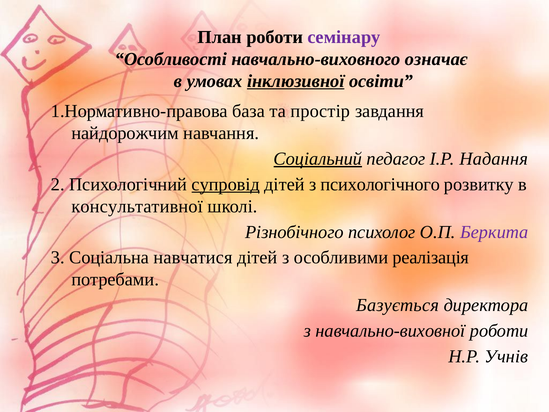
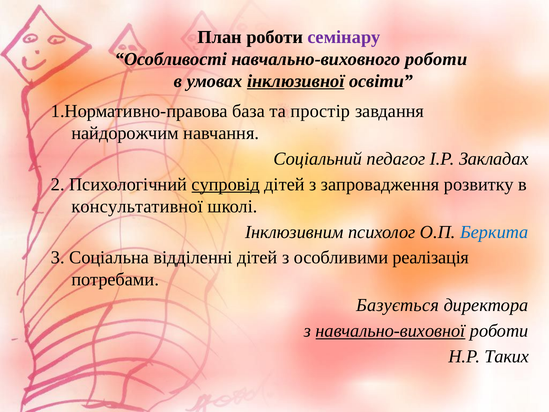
навчально-виховного означає: означає -> роботи (436, 59)
Соціальний underline: present -> none (318, 159)
Надання: Надання -> Закладах (494, 159)
психологічного: психологічного -> запровадження (380, 184)
Різнобічного: Різнобічного -> Інклюзивним (294, 232)
Беркита colour: purple -> blue (494, 232)
навчатися: навчатися -> відділенні (193, 257)
навчально-виховної underline: none -> present (390, 331)
Учнів: Учнів -> Таких (507, 356)
